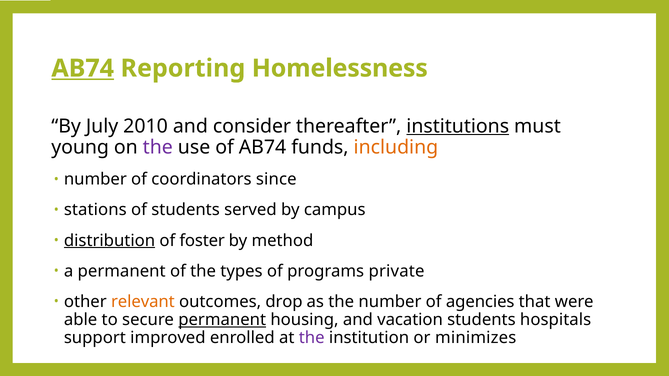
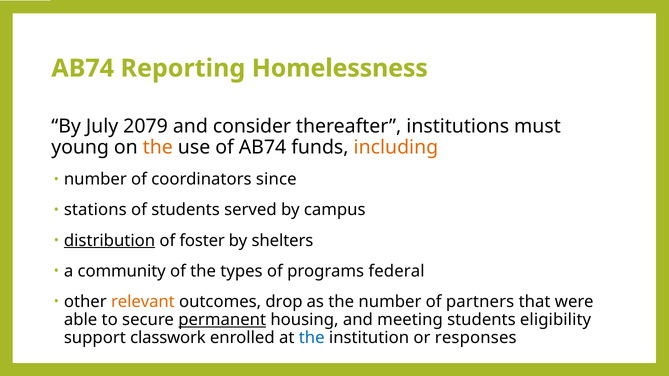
AB74 underline: present -> none (83, 68)
2010: 2010 -> 2079 (146, 126)
institutions underline: present -> none (458, 126)
the colour: purple -> orange (158, 147)
method: method -> shelters (282, 241)
a permanent: permanent -> community (122, 271)
private: private -> federal (397, 271)
agencies: agencies -> partners (480, 302)
vacation: vacation -> meeting (410, 320)
hospitals: hospitals -> eligibility (556, 320)
improved: improved -> classwork (168, 338)
the colour: purple -> blue (312, 338)
minimizes: minimizes -> responses (476, 338)
